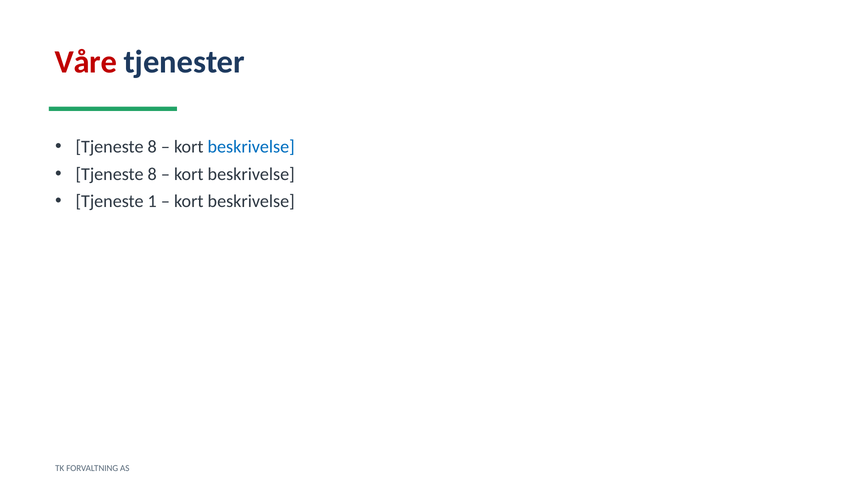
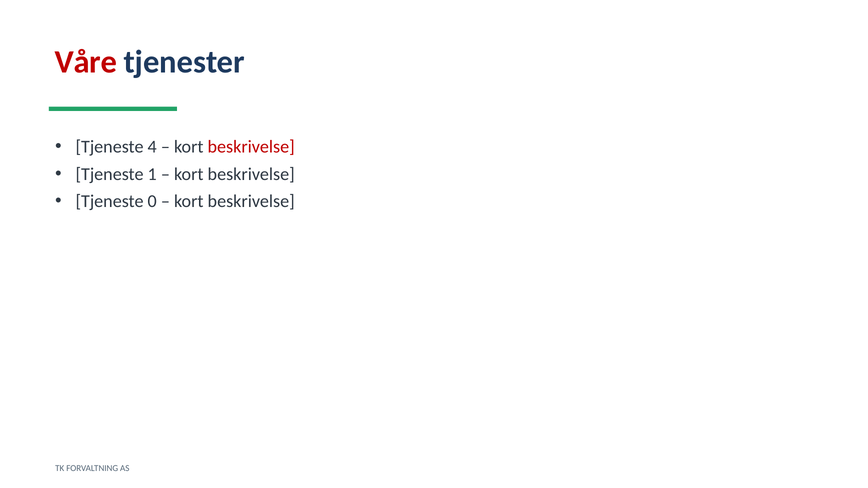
8: 8 -> 4 (152, 147)
beskrivelse colour: blue -> red (251, 147)
8: 8 -> 1 (152, 174)
1: 1 -> 0 (152, 201)
